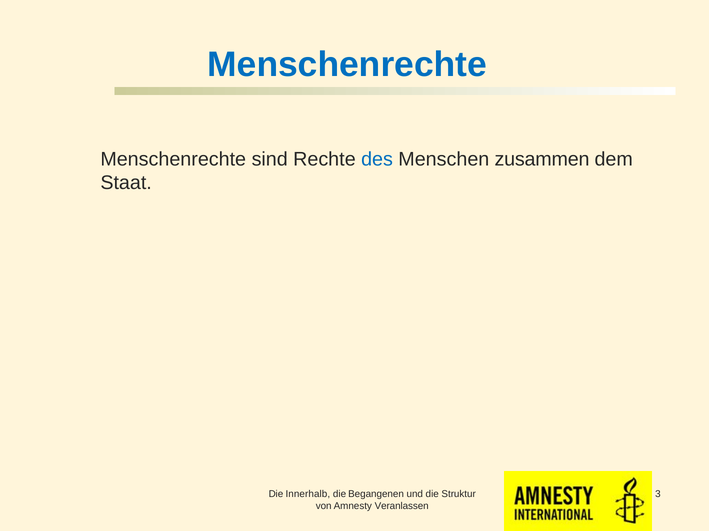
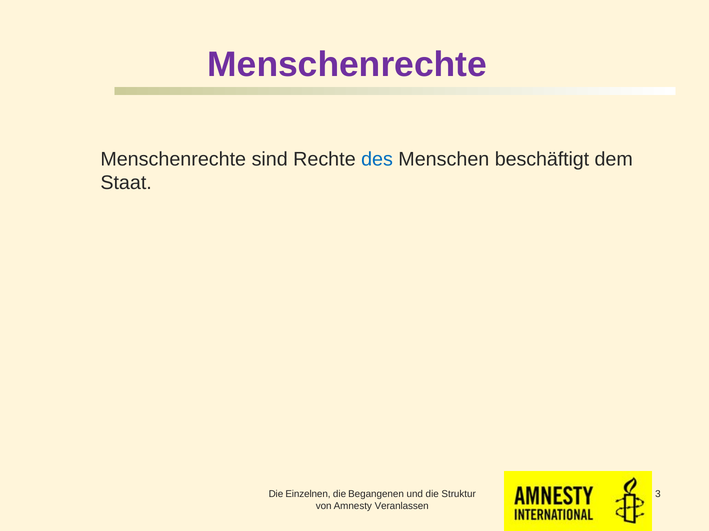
Menschenrechte colour: blue -> purple (347, 65)
zusammen: zusammen -> beschäftigt (542, 159)
Innerhalb: Innerhalb -> Einzelnen (308, 495)
